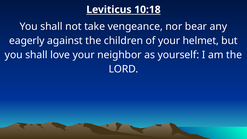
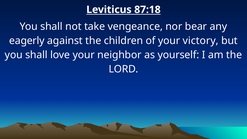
10:18: 10:18 -> 87:18 (147, 10)
helmet: helmet -> victory (201, 41)
